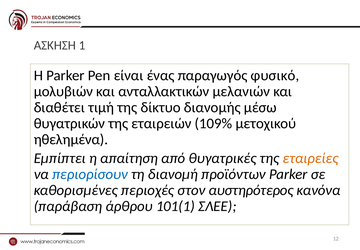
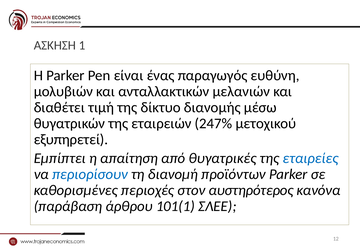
φυσικό: φυσικό -> ευθύνη (275, 75)
109%: 109% -> 247% (213, 123)
ηθελημένα: ηθελημένα -> εξυπηρετεί (71, 139)
εταιρείες colour: orange -> blue (311, 158)
